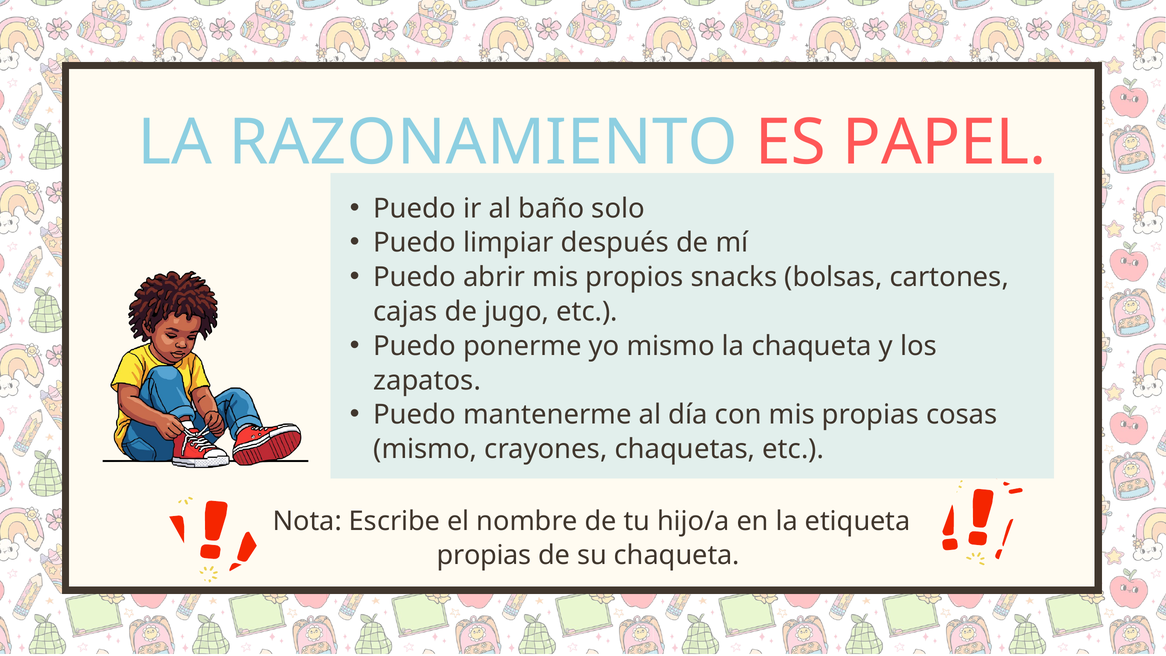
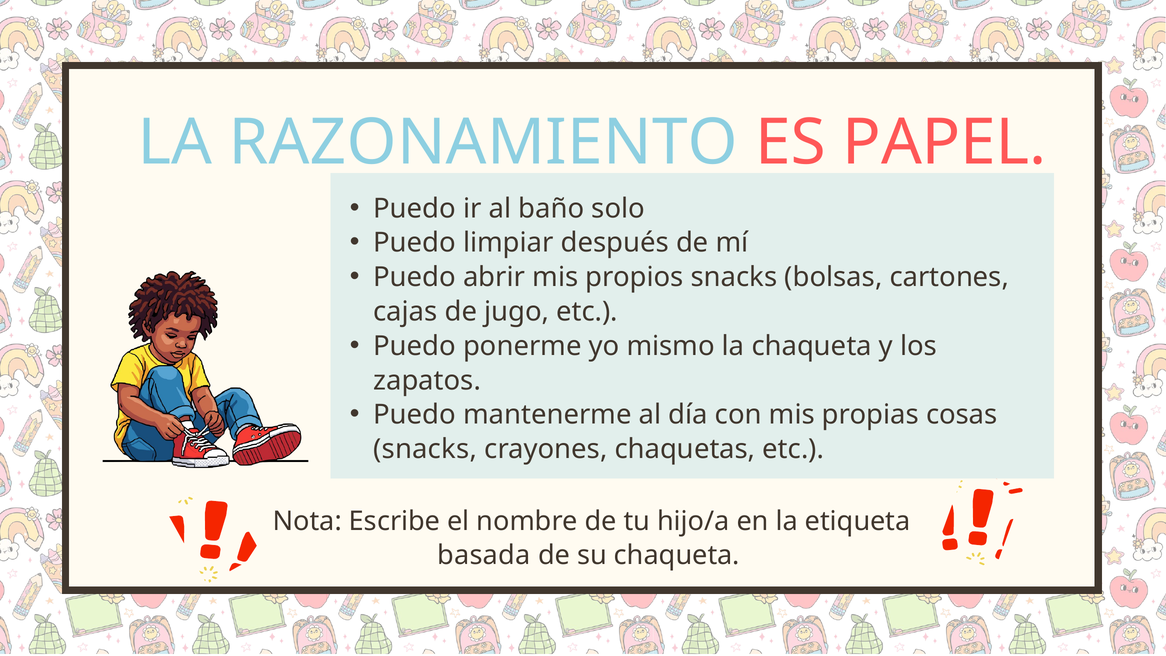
mismo: mismo -> snacks (425, 449)
propias: propias -> basada (484, 555)
